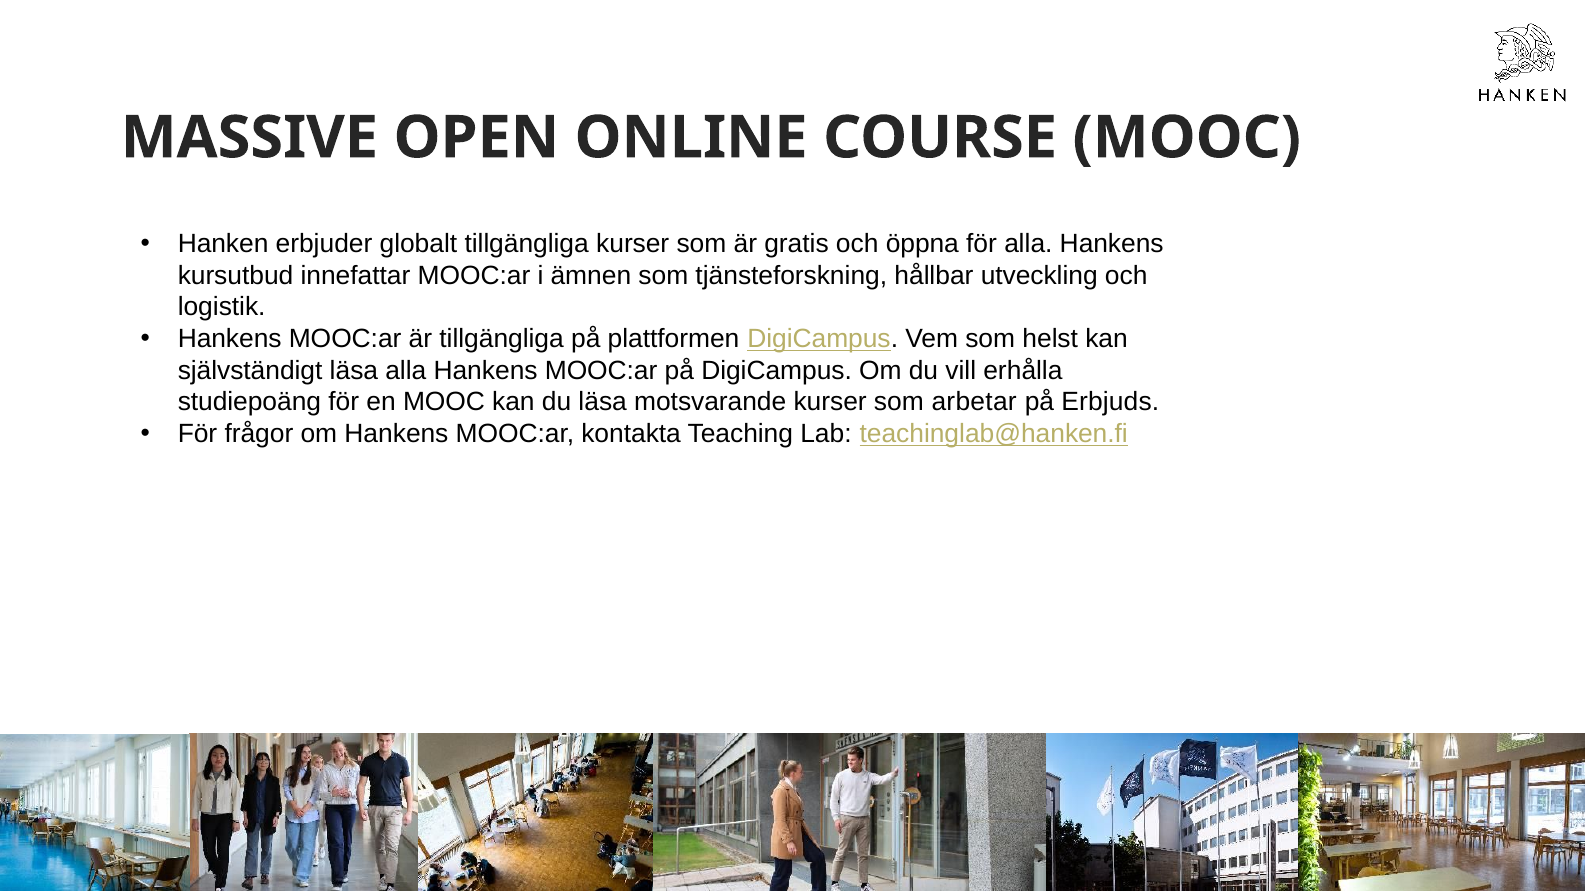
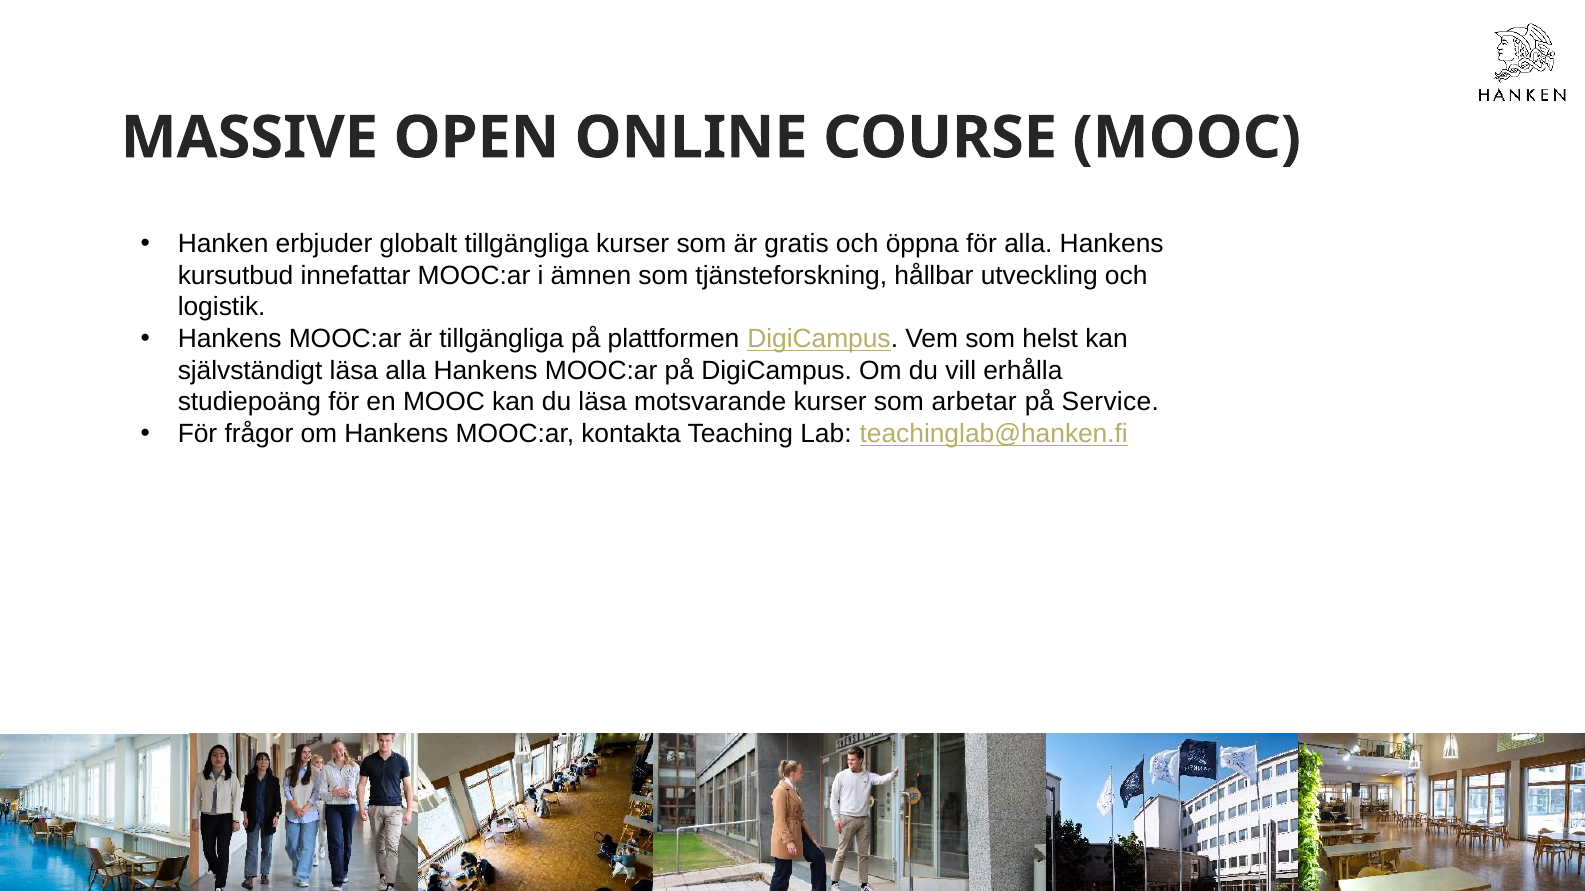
Erbjuds: Erbjuds -> Service (1110, 402)
